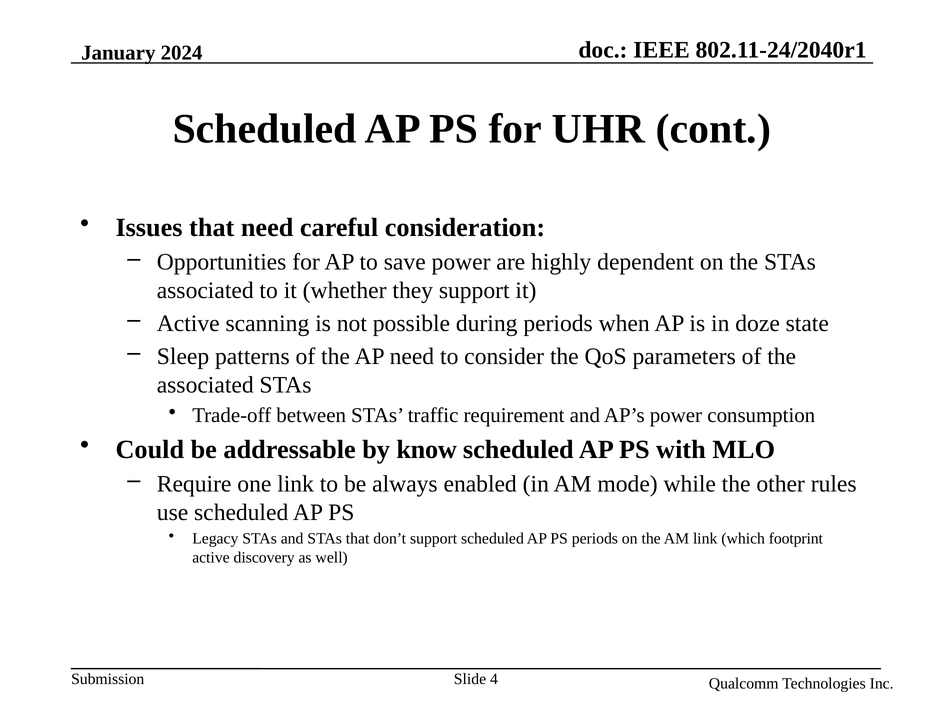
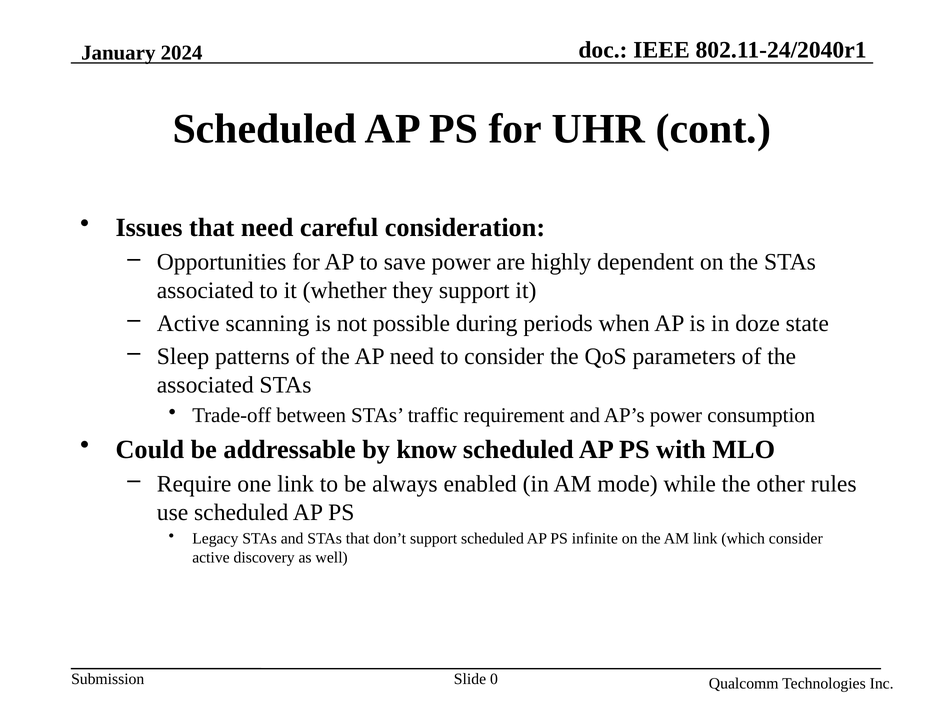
PS periods: periods -> infinite (595, 538)
which footprint: footprint -> consider (796, 538)
4: 4 -> 0 (494, 679)
